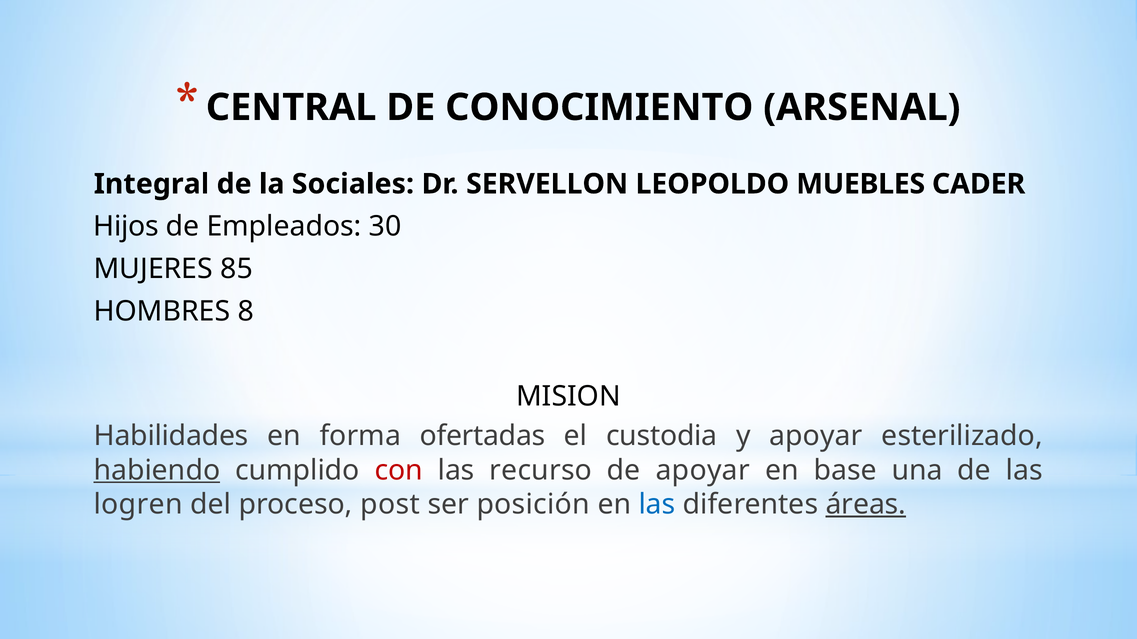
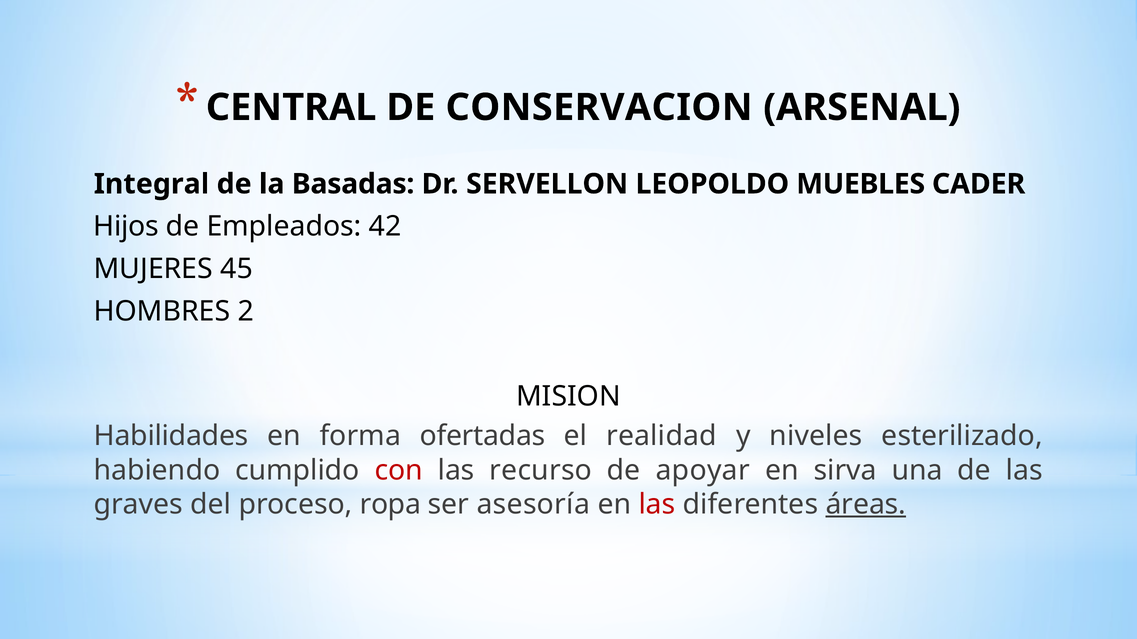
CONOCIMIENTO: CONOCIMIENTO -> CONSERVACION (599, 108)
Sociales: Sociales -> Basadas (353, 184)
30: 30 -> 42 (385, 227)
85: 85 -> 45 (237, 269)
8: 8 -> 2 (246, 312)
custodia: custodia -> realidad (661, 436)
y apoyar: apoyar -> niveles (816, 436)
habiendo underline: present -> none (157, 471)
base: base -> sirva (845, 471)
logren: logren -> graves (138, 505)
post: post -> ropa (390, 505)
posición: posición -> asesoría (533, 505)
las colour: blue -> red (657, 505)
